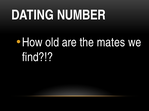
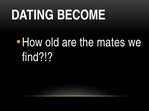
NUMBER: NUMBER -> BECOME (81, 15)
